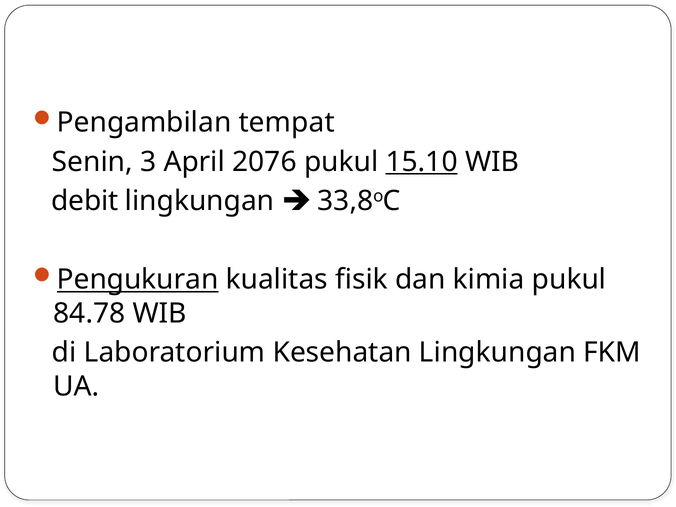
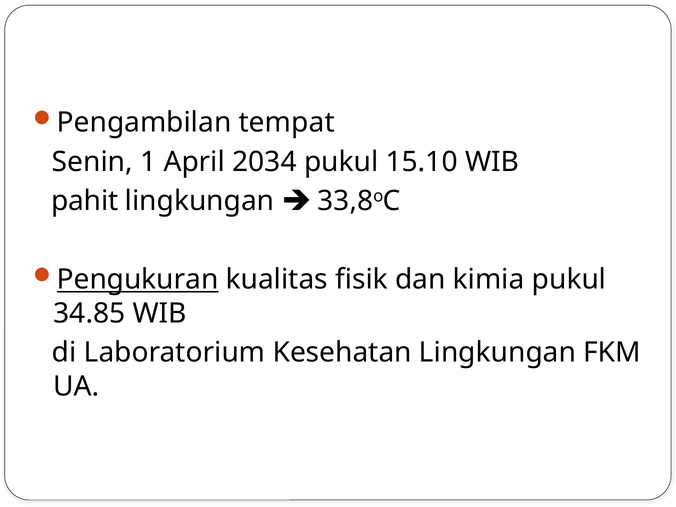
3: 3 -> 1 (148, 162)
2076: 2076 -> 2034 (264, 162)
15.10 underline: present -> none (422, 162)
debit: debit -> pahit (85, 201)
84.78: 84.78 -> 34.85 (89, 313)
